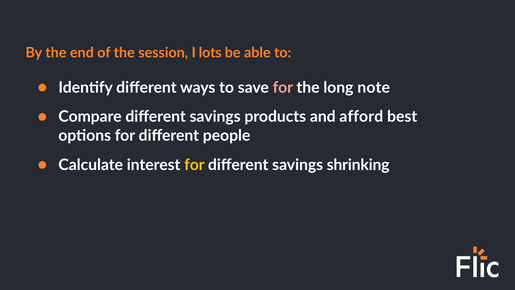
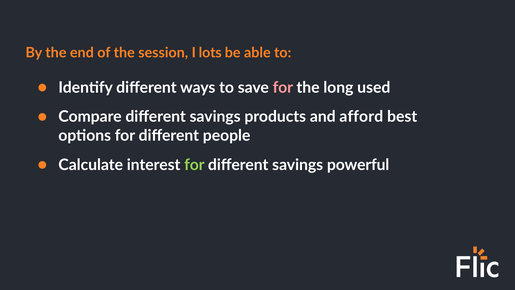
note: note -> used (374, 87)
for colour: yellow -> light green (194, 165)
shrinking: shrinking -> powerful (358, 165)
